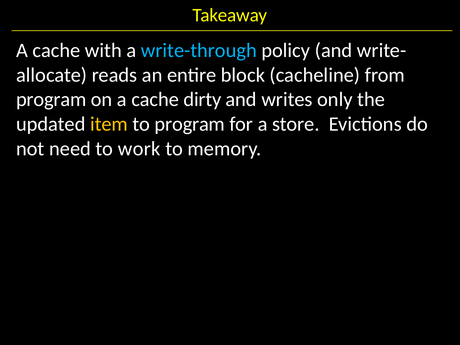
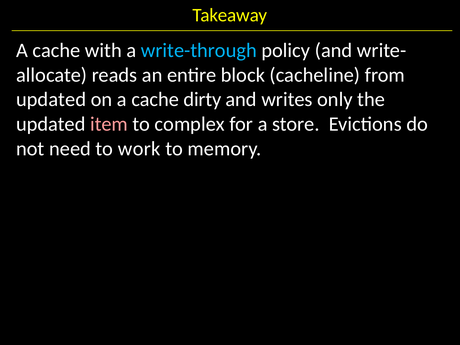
program: program -> updated (51, 100)
item colour: yellow -> pink (109, 124)
to program: program -> complex (190, 124)
